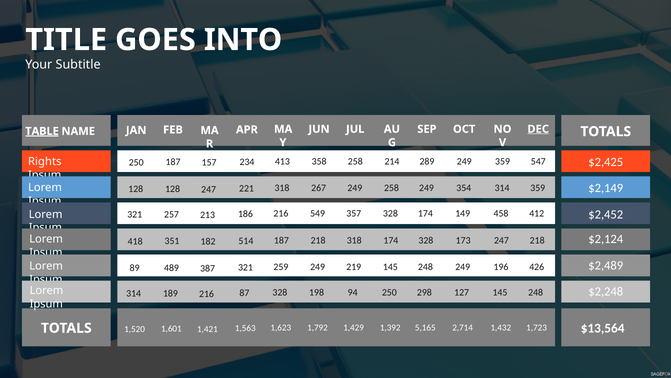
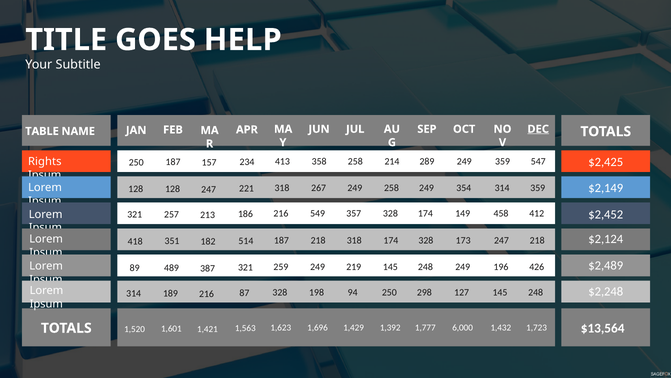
INTO: INTO -> HELP (243, 40)
TABLE underline: present -> none (42, 131)
1,792: 1,792 -> 1,696 (317, 327)
5,165: 5,165 -> 1,777 (425, 327)
2,714: 2,714 -> 6,000 (463, 327)
